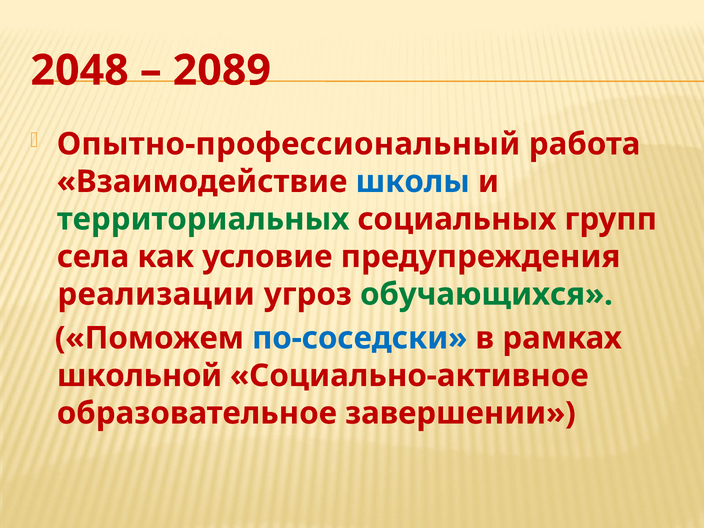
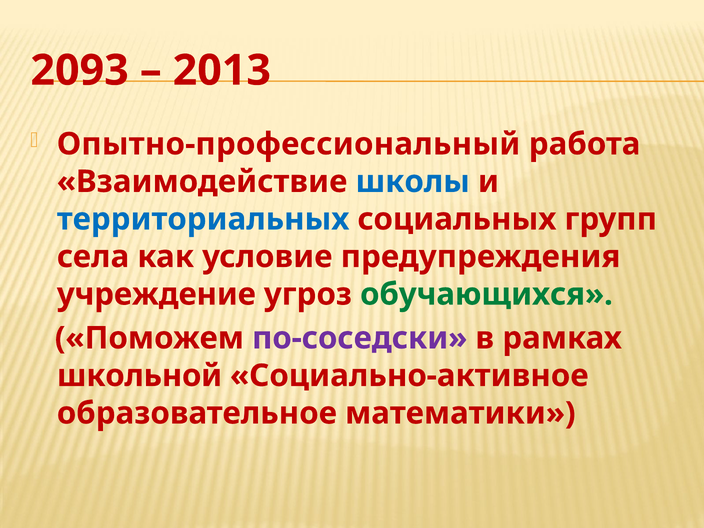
2048: 2048 -> 2093 (80, 70)
2089: 2089 -> 2013 (222, 70)
территориальных colour: green -> blue (203, 219)
реализации: реализации -> учреждение (156, 294)
по-соседски colour: blue -> purple (360, 338)
завершении: завершении -> математики (460, 413)
